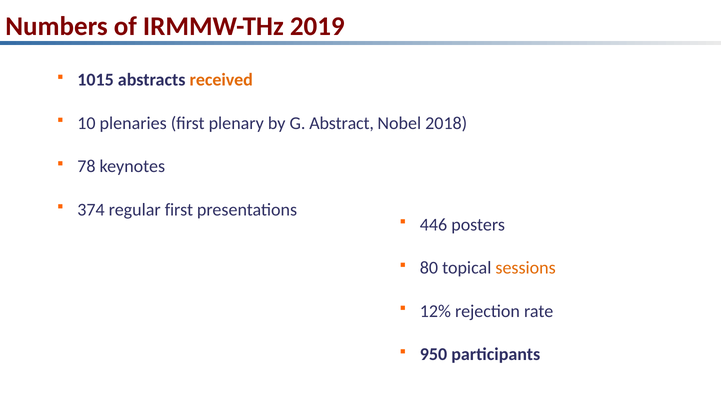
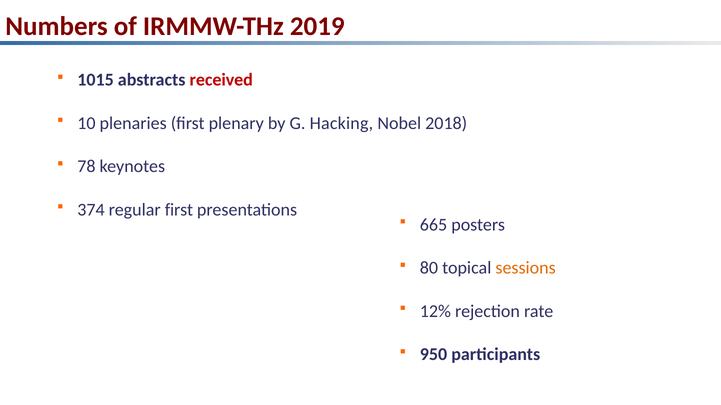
received colour: orange -> red (221, 80)
Abstract: Abstract -> Hacking (341, 123)
446: 446 -> 665 (434, 225)
